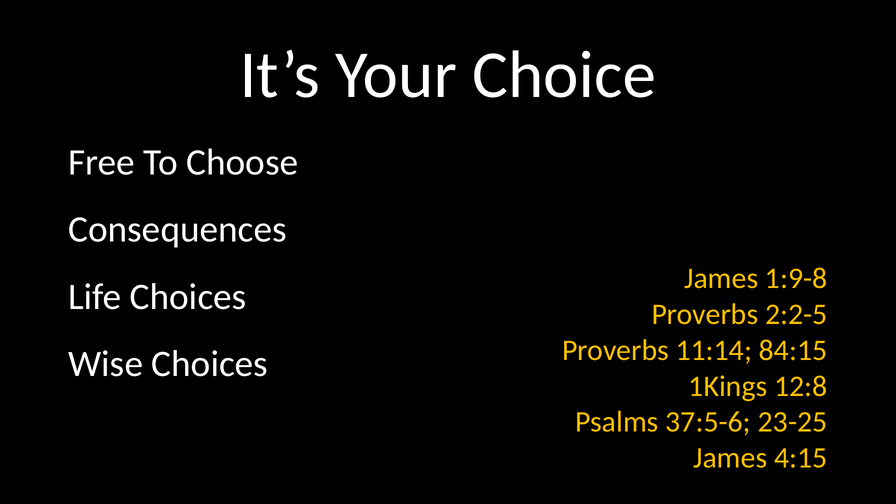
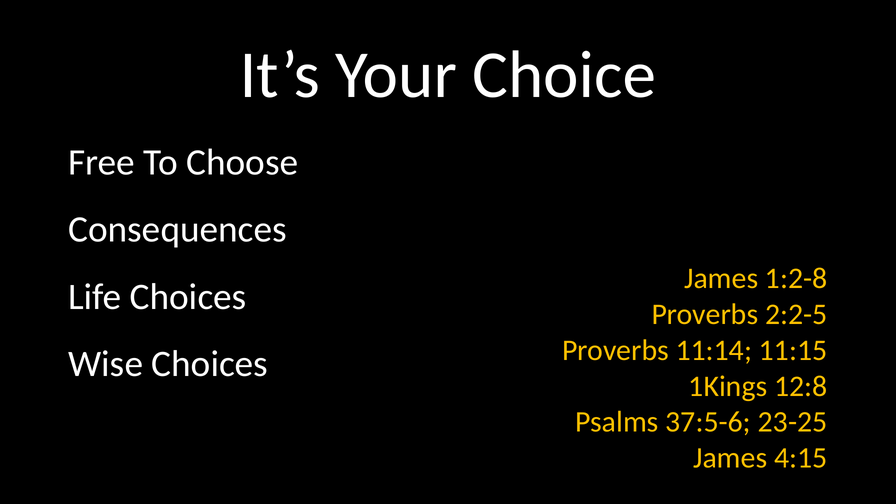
1:9-8: 1:9-8 -> 1:2-8 (796, 279)
84:15: 84:15 -> 11:15 (793, 350)
